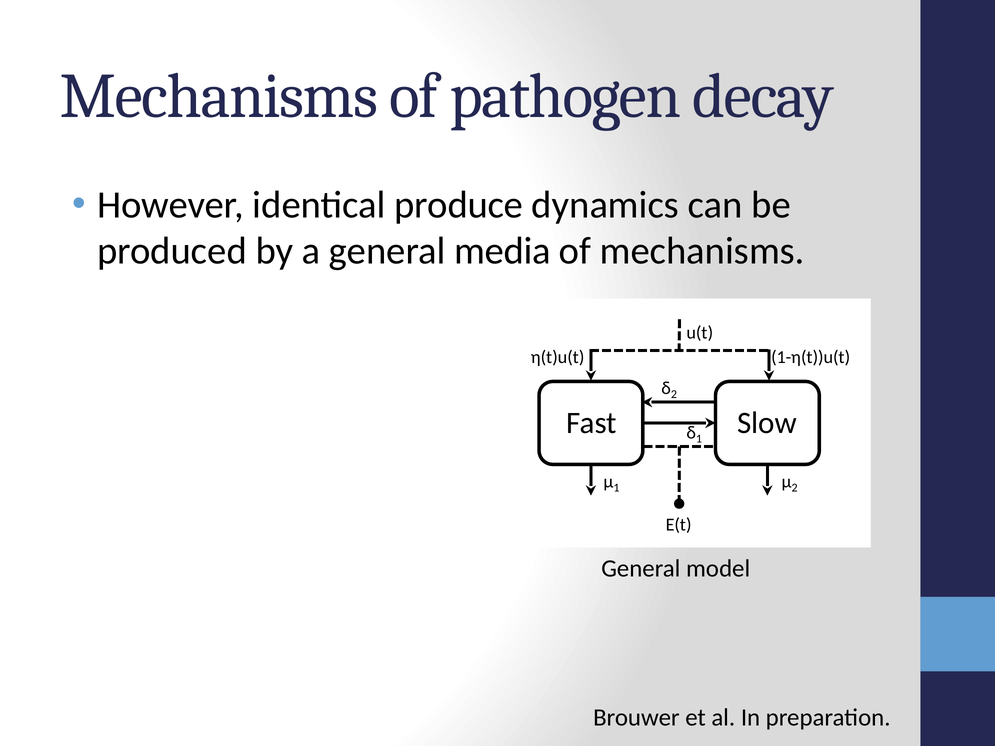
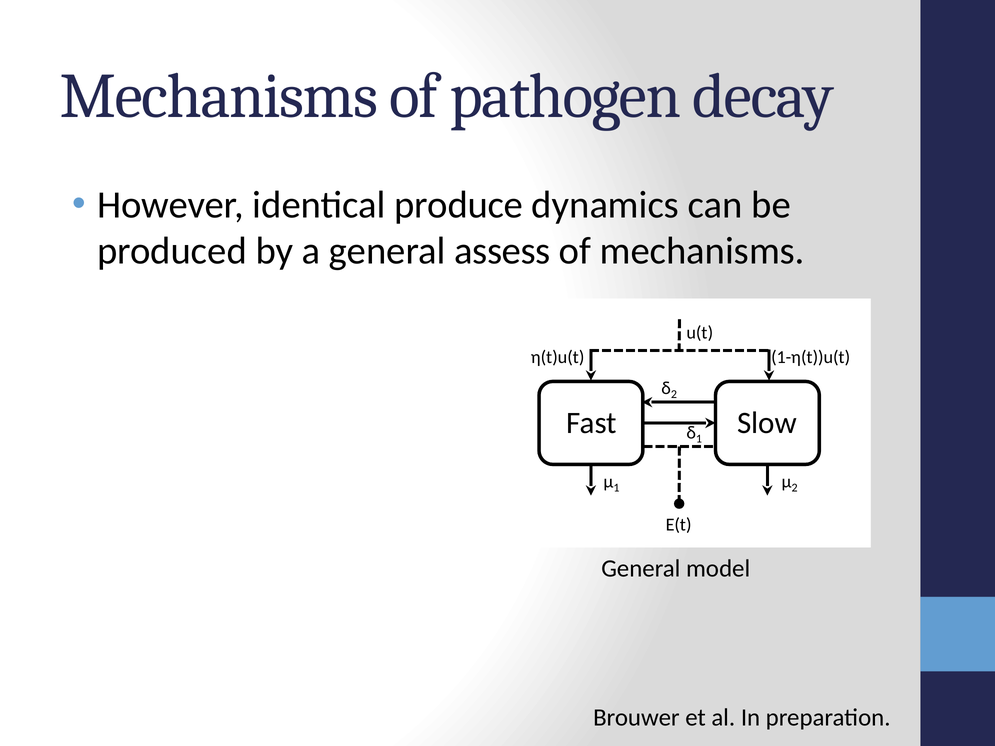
media: media -> assess (502, 251)
